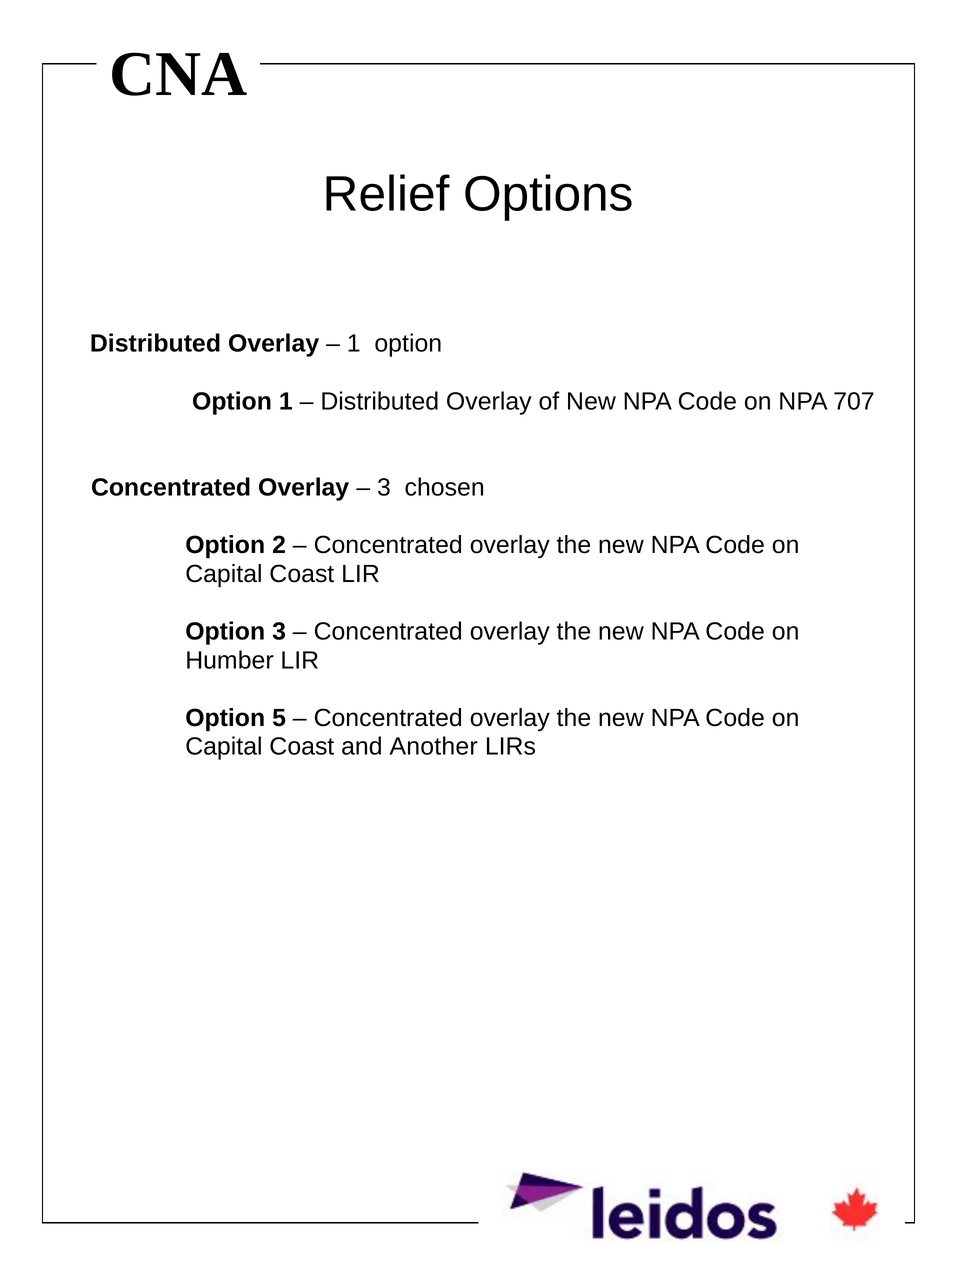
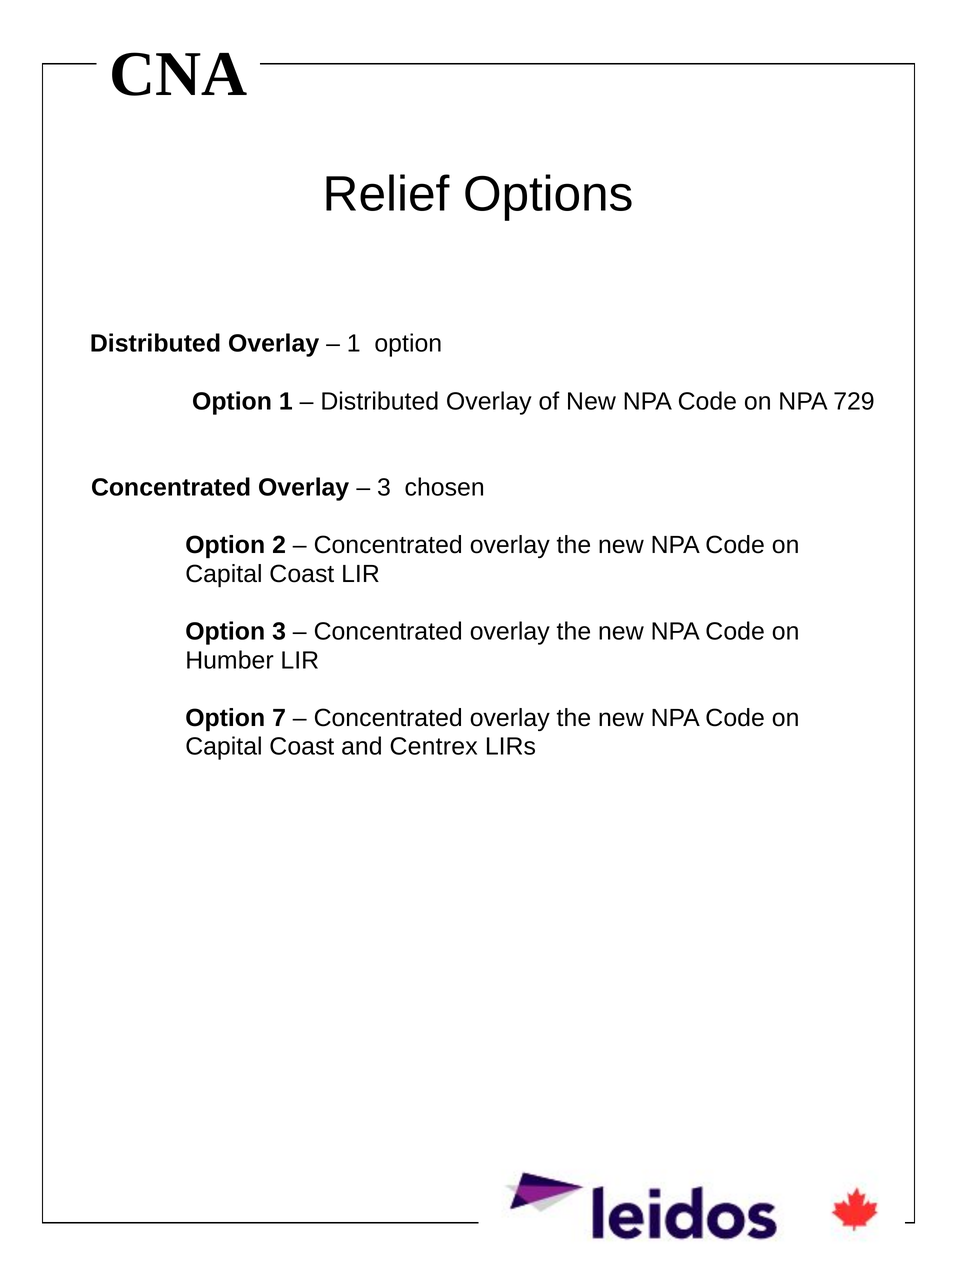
707: 707 -> 729 (854, 401)
5: 5 -> 7 (279, 718)
Another: Another -> Centrex (434, 747)
